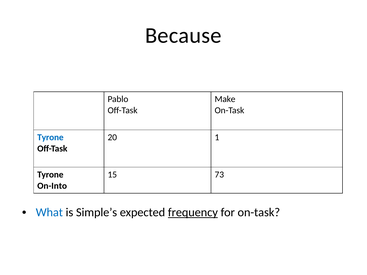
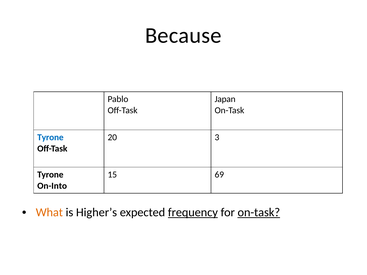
Make: Make -> Japan (225, 99)
1: 1 -> 3 (217, 138)
73: 73 -> 69 (219, 175)
What colour: blue -> orange (49, 213)
Simple’s: Simple’s -> Higher’s (97, 213)
on-task underline: none -> present (259, 213)
